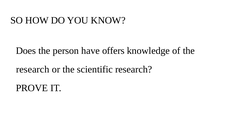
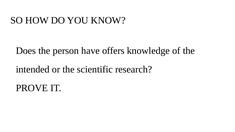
research: research -> intended (33, 69)
